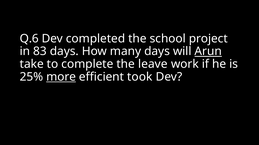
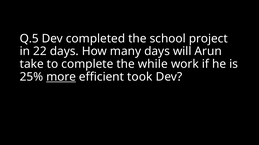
Q.6: Q.6 -> Q.5 (29, 39)
83: 83 -> 22 (40, 52)
Arun underline: present -> none (208, 52)
leave: leave -> while (153, 64)
